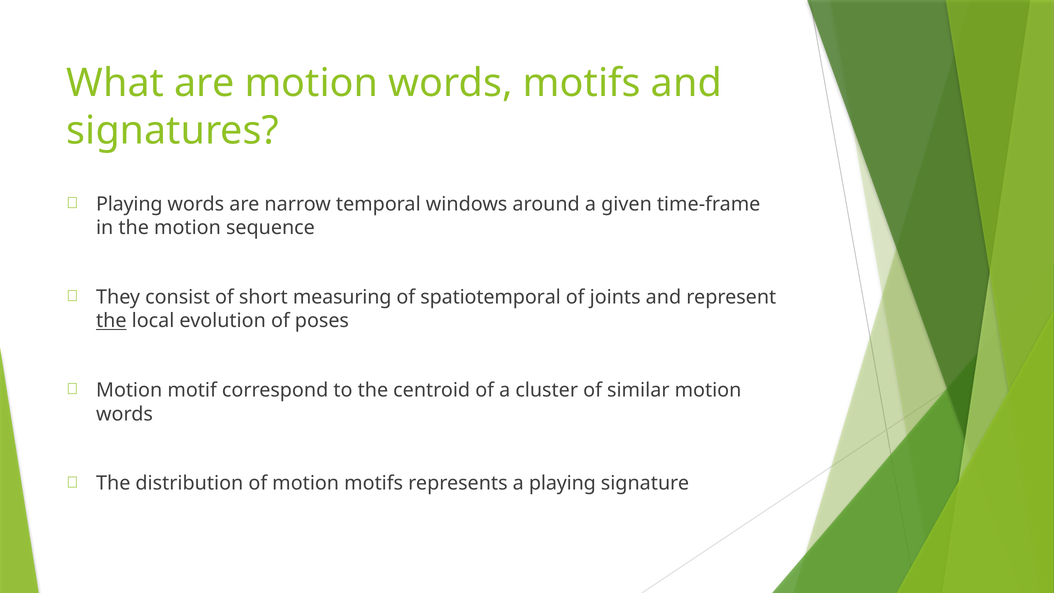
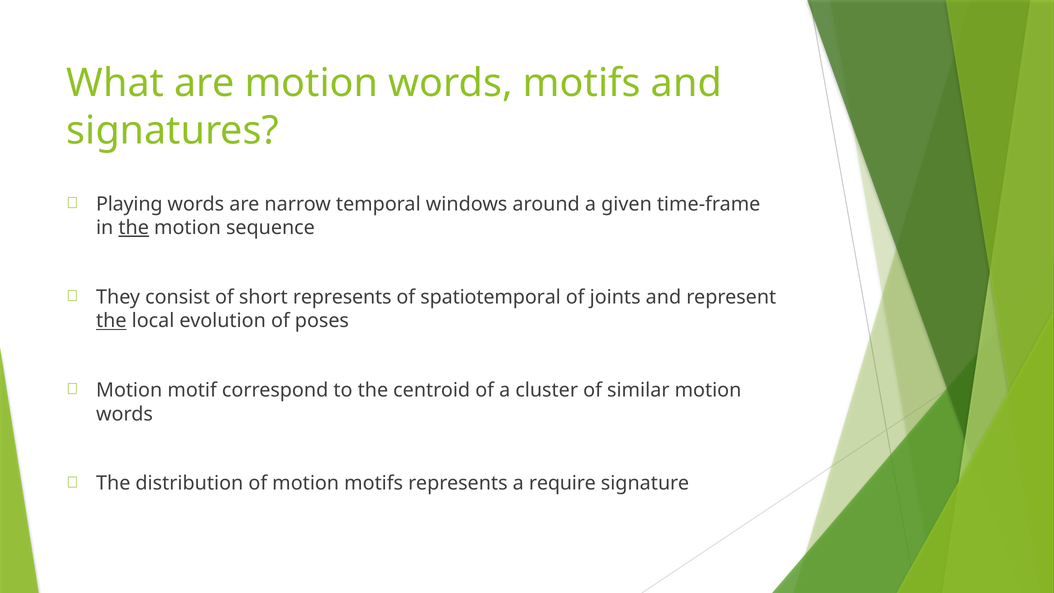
the underline: none -> present (134, 228)
short measuring: measuring -> represents (342, 297)
a playing: playing -> require (562, 483)
